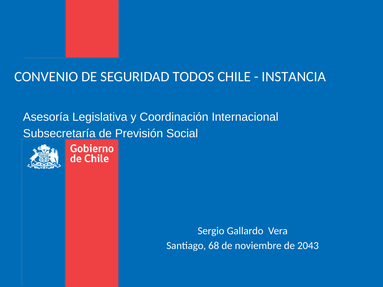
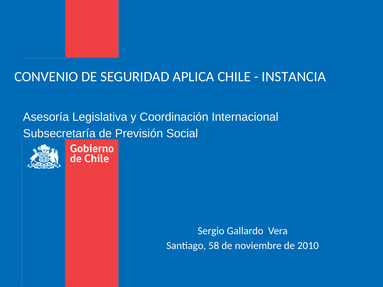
TODOS: TODOS -> APLICA (193, 77)
68: 68 -> 58 (214, 246)
2043: 2043 -> 2010 (308, 246)
